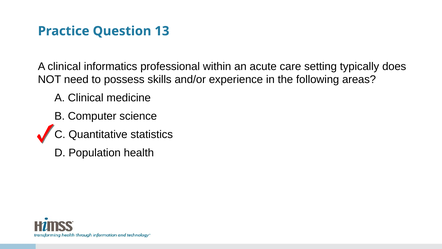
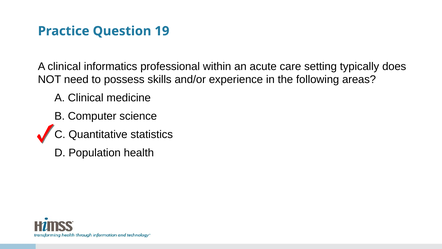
13: 13 -> 19 (162, 31)
